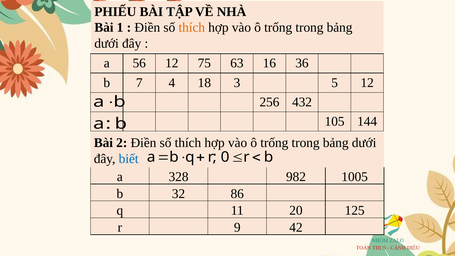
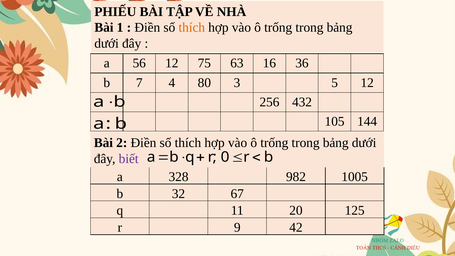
18: 18 -> 80 (204, 83)
biết colour: blue -> purple (129, 159)
86: 86 -> 67 (237, 194)
